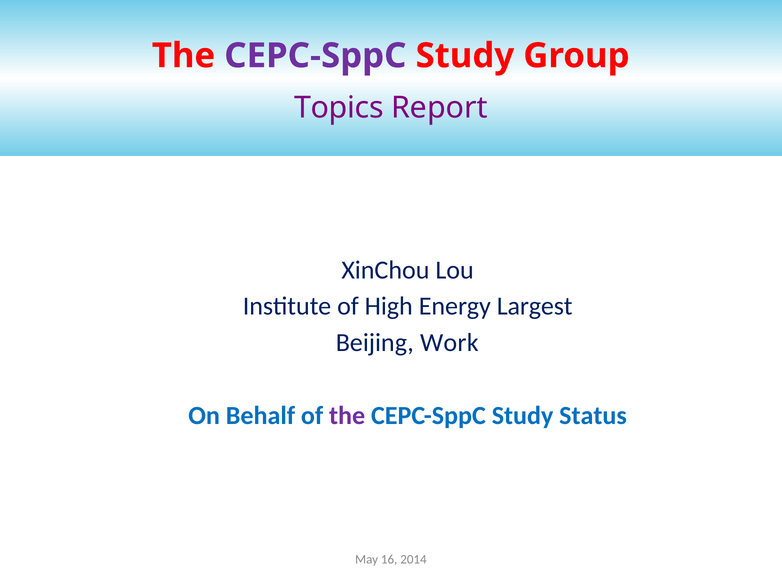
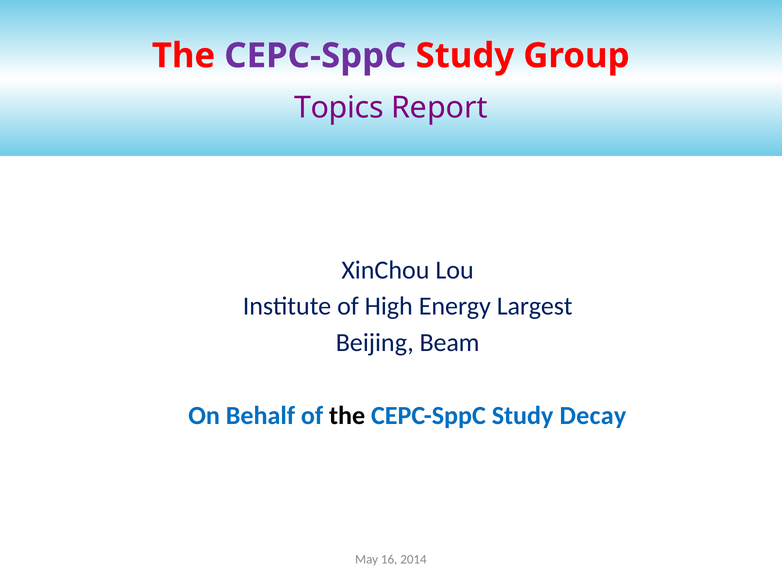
Work: Work -> Beam (450, 343)
the colour: purple -> black (347, 416)
Status: Status -> Decay (593, 416)
